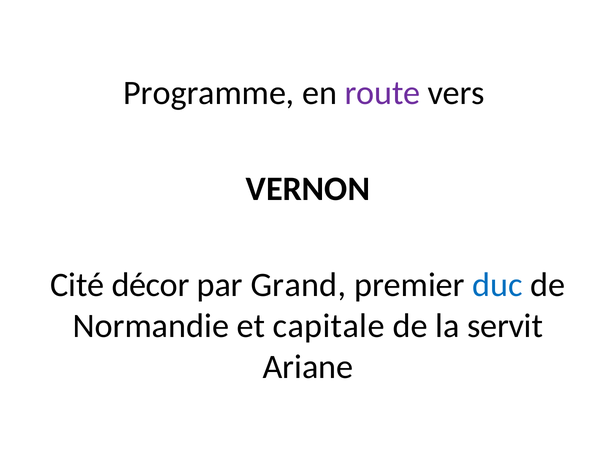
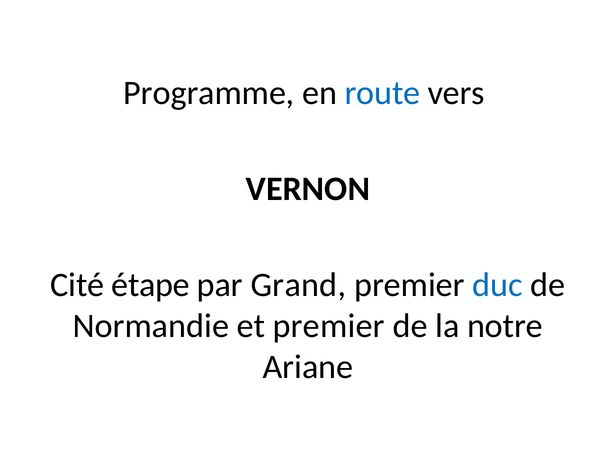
route colour: purple -> blue (383, 93)
décor: décor -> étape (151, 285)
et capitale: capitale -> premier (329, 326)
servit: servit -> notre (505, 326)
